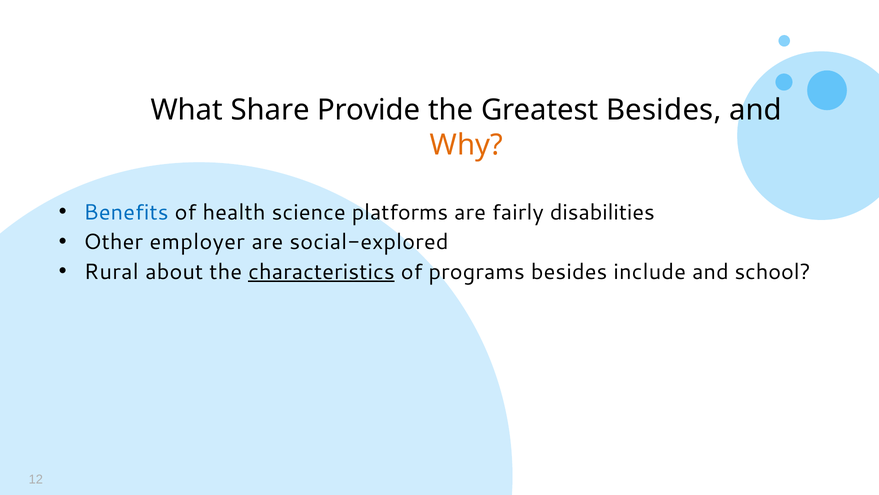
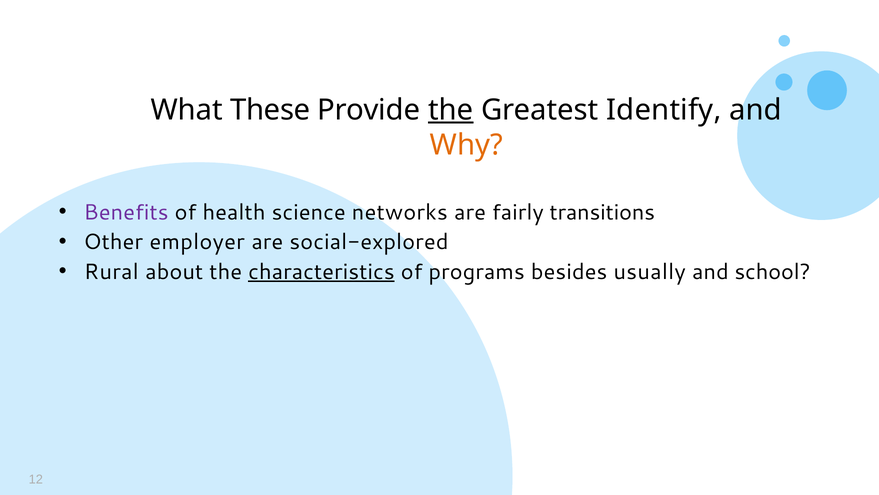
Share: Share -> These (270, 110)
the underline: none -> present (451, 110)
Greatest Besides: Besides -> Identify (664, 110)
Benefits colour: blue -> purple (126, 212)
platforms: platforms -> networks (400, 212)
disabilities: disabilities -> transitions (602, 212)
include: include -> usually (650, 271)
